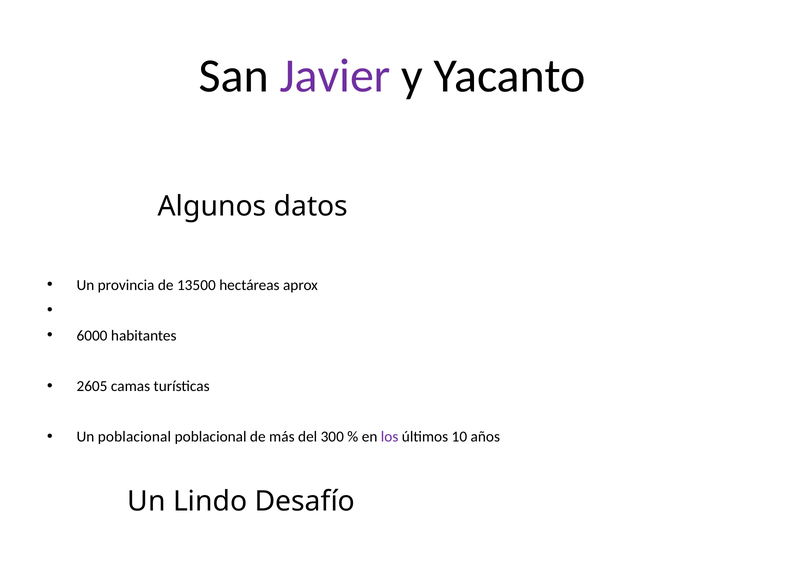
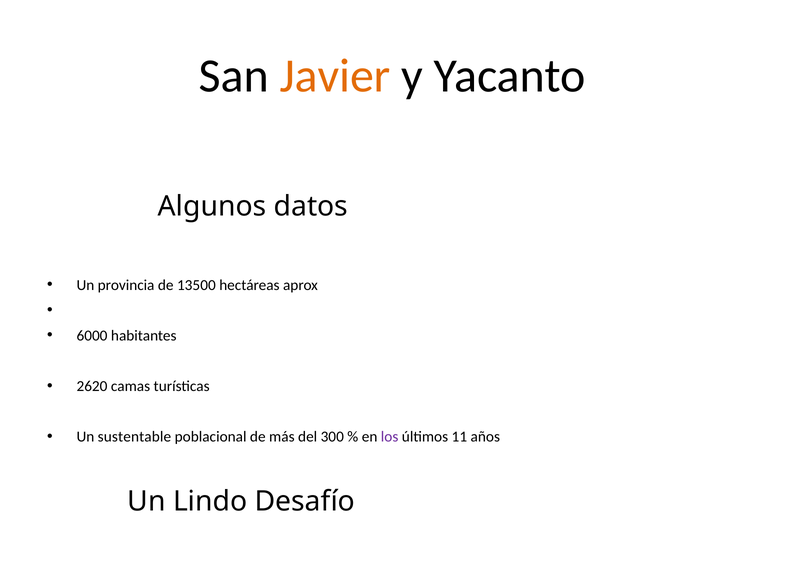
Javier colour: purple -> orange (335, 76)
2605: 2605 -> 2620 (92, 387)
Un poblacional: poblacional -> sustentable (134, 437)
10: 10 -> 11 (459, 437)
